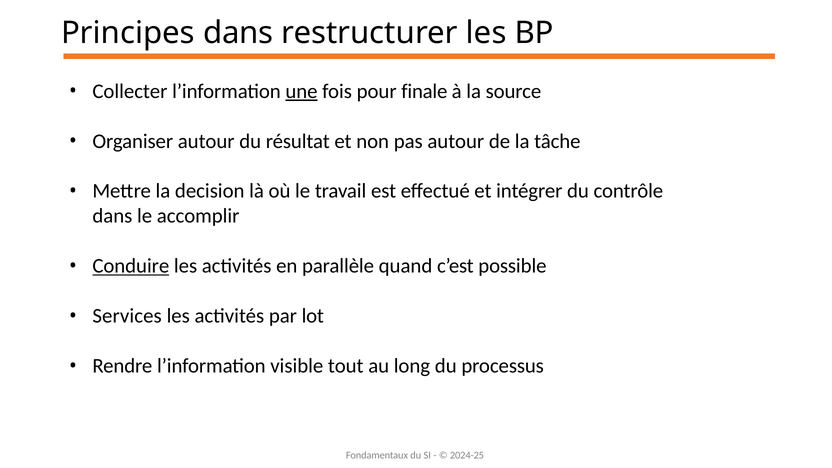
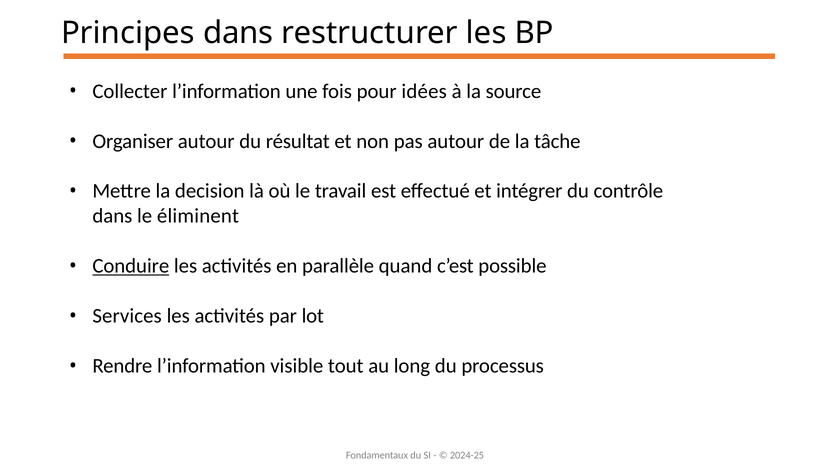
une underline: present -> none (301, 91)
finale: finale -> idées (424, 91)
accomplir: accomplir -> éliminent (198, 216)
